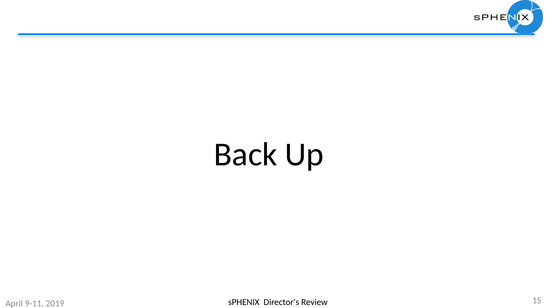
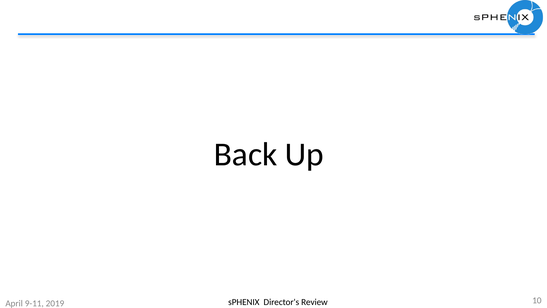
15: 15 -> 10 (537, 300)
